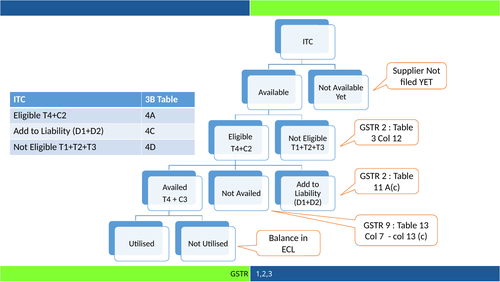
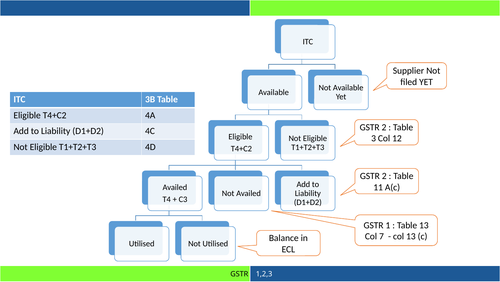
9: 9 -> 1 (388, 225)
